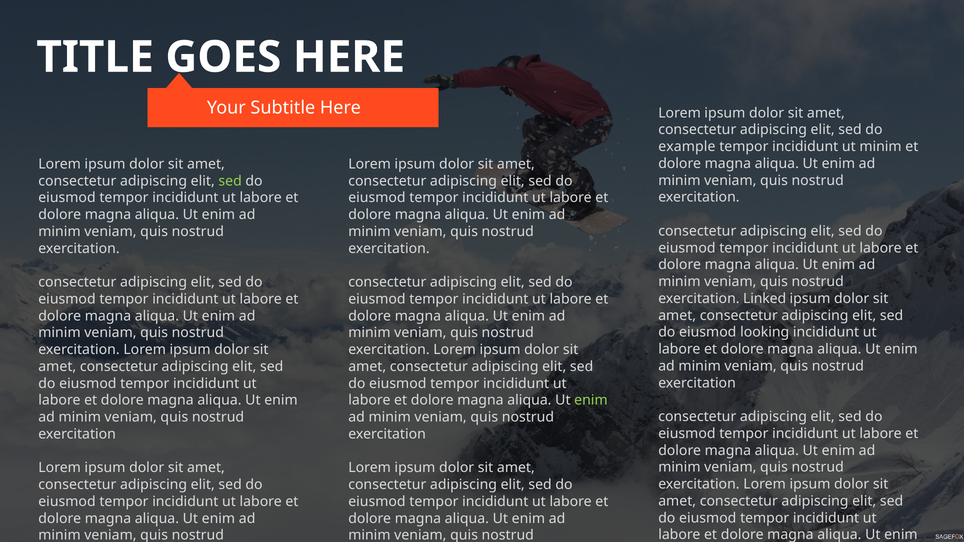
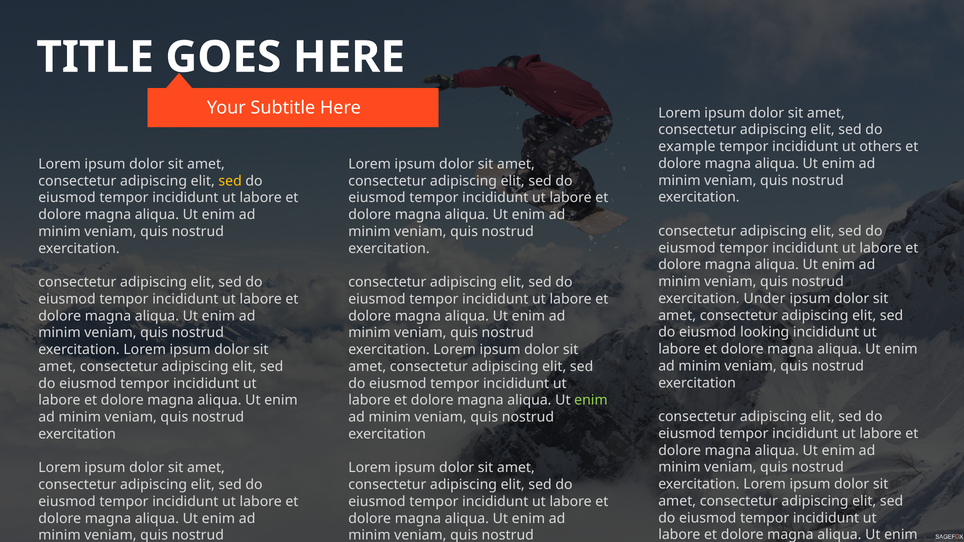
ut minim: minim -> others (881, 147)
sed colour: light green -> yellow (230, 181)
Linked: Linked -> Under (764, 299)
